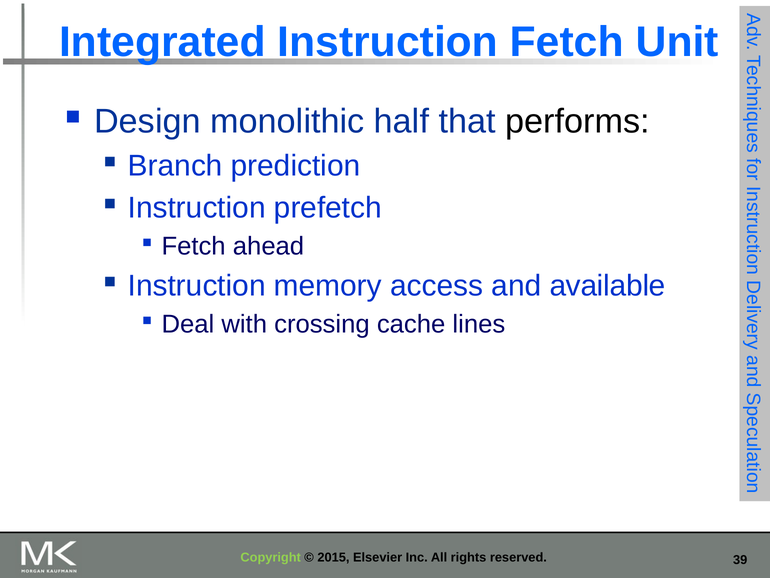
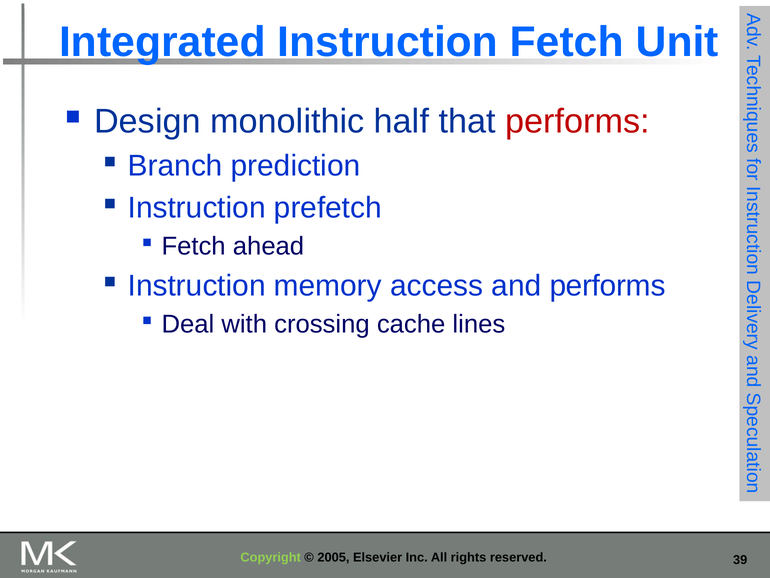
performs colour: black -> red (577, 122)
and available: available -> performs (608, 286)
2015: 2015 -> 2005 (333, 557)
